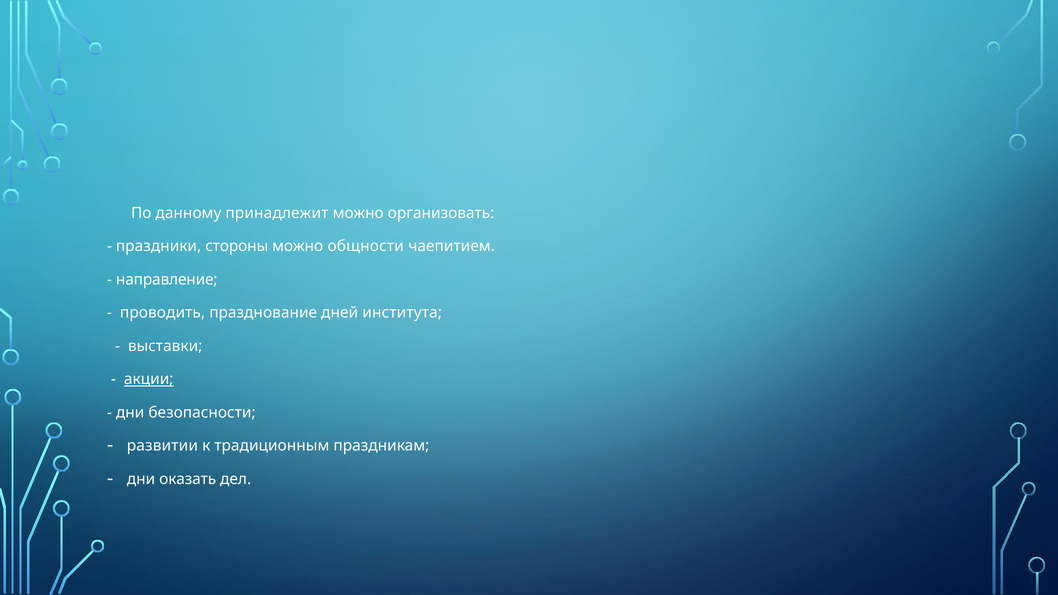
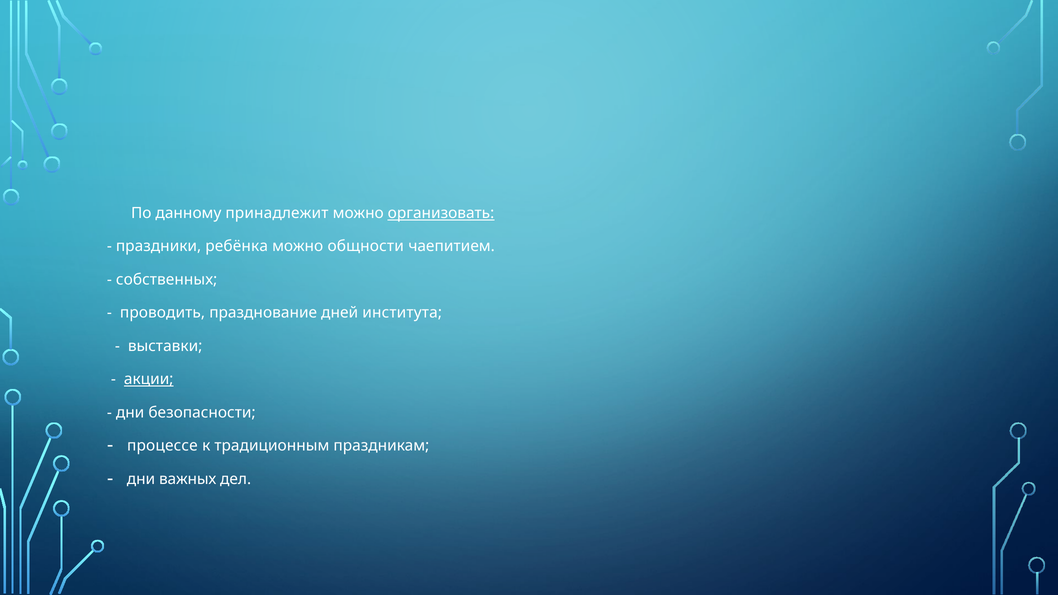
организовать underline: none -> present (441, 213)
стороны: стороны -> ребёнка (237, 246)
направление: направление -> собственных (167, 280)
развитии: развитии -> процессе (162, 446)
оказать: оказать -> важных (188, 479)
